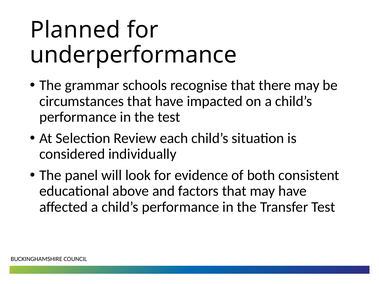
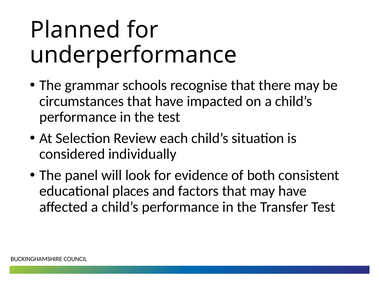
above: above -> places (131, 191)
